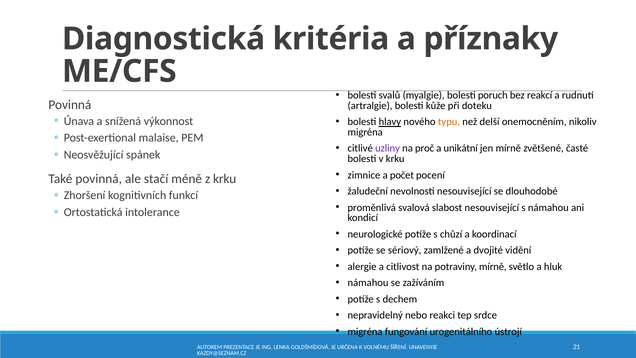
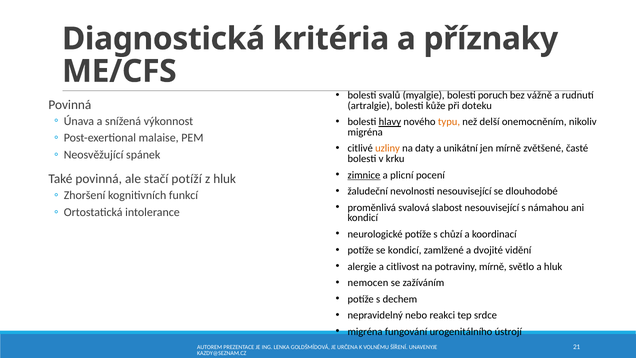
reakcí: reakcí -> vážně (540, 95)
uzliny colour: purple -> orange (388, 148)
proč: proč -> daty (425, 148)
zimnice underline: none -> present (364, 175)
počet: počet -> plicní (402, 175)
méně: méně -> potíží (187, 179)
z krku: krku -> hluk (225, 179)
se sériový: sériový -> kondicí (405, 250)
námahou: námahou -> nemocen (368, 283)
